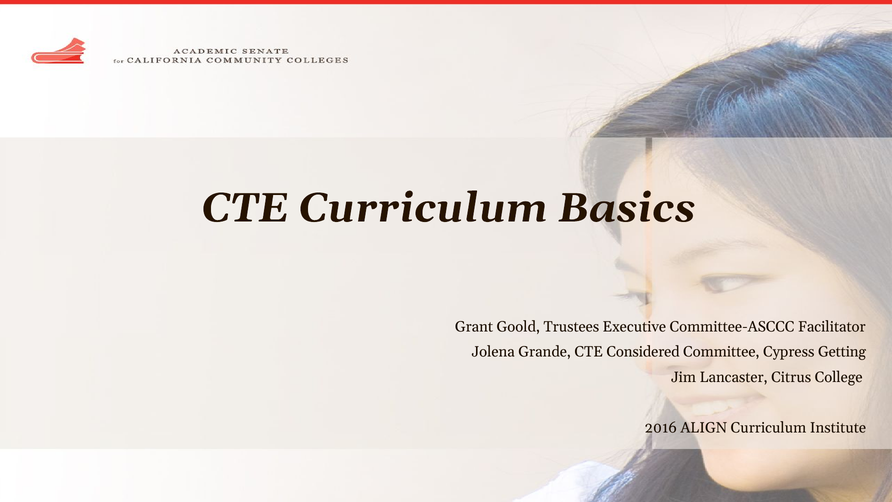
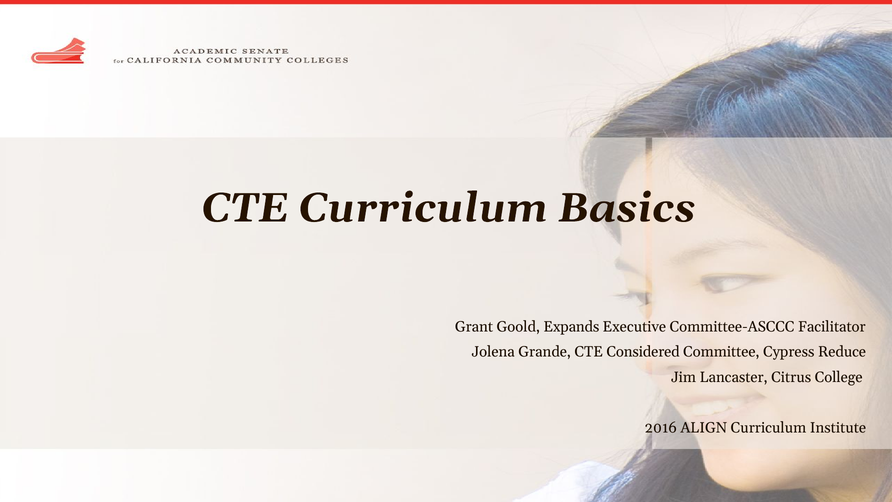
Trustees: Trustees -> Expands (571, 326)
Getting: Getting -> Reduce (842, 352)
